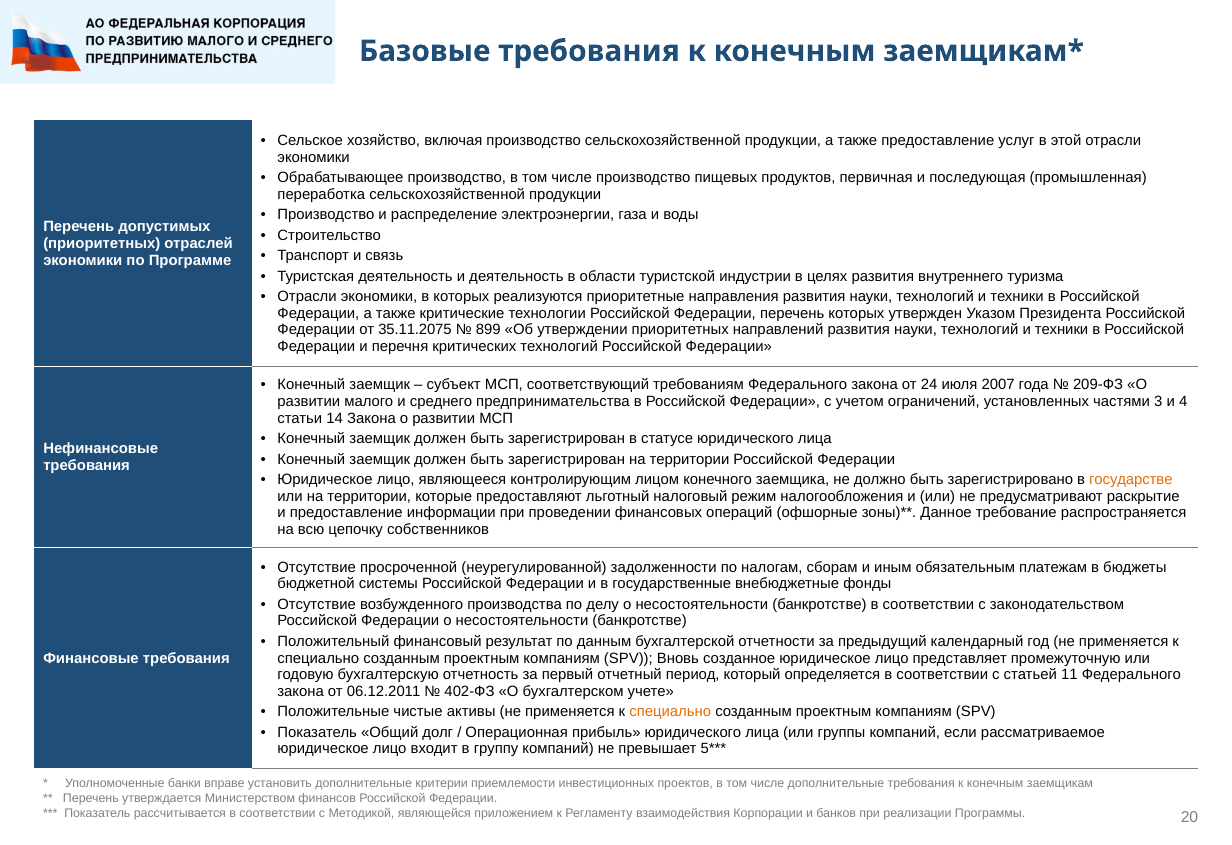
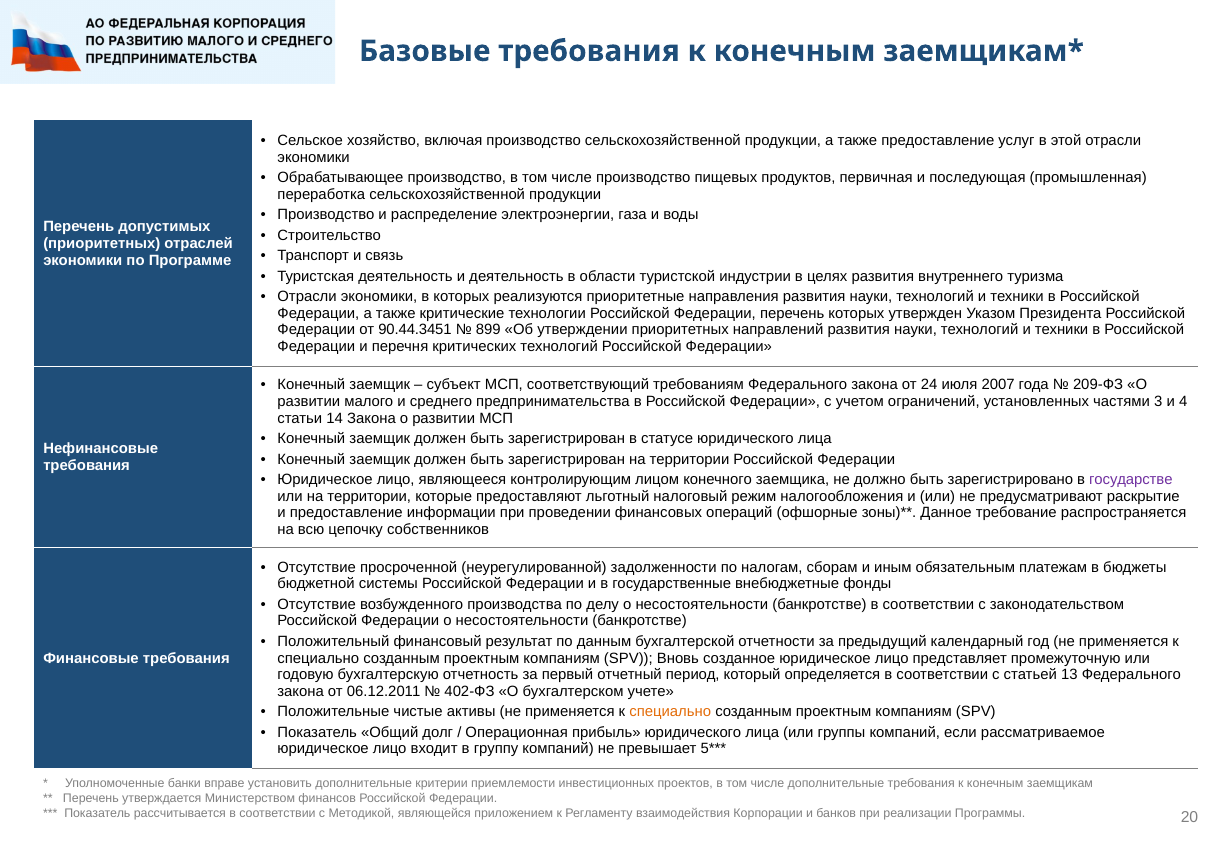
35.11.2075: 35.11.2075 -> 90.44.3451 (415, 330)
государстве colour: orange -> purple (1131, 480)
11: 11 -> 13 (1069, 675)
